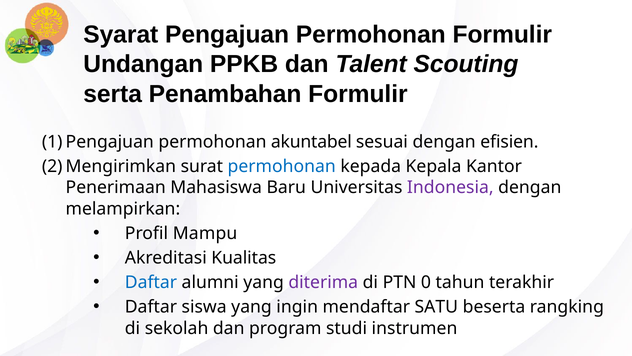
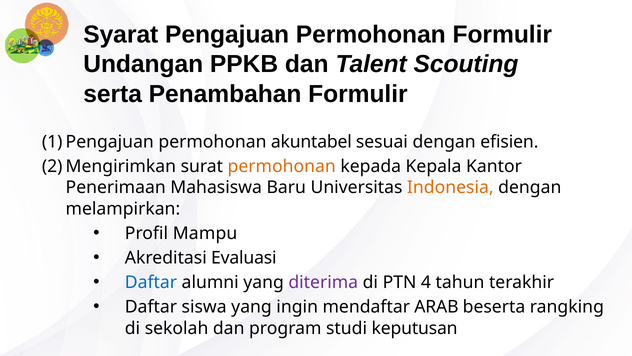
permohonan colour: blue -> orange (282, 166)
Indonesia colour: purple -> orange (450, 187)
Kualitas: Kualitas -> Evaluasi (244, 258)
0: 0 -> 4 (426, 282)
SATU: SATU -> ARAB (436, 307)
instrumen: instrumen -> keputusan (415, 328)
